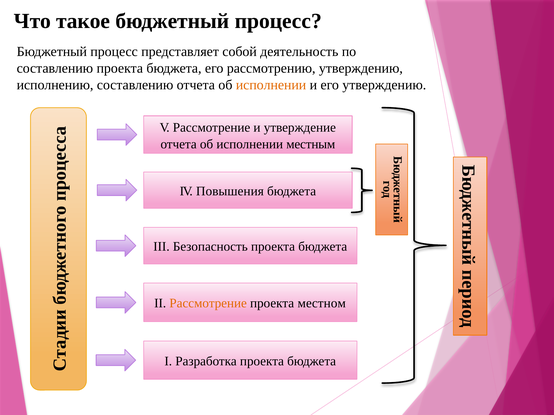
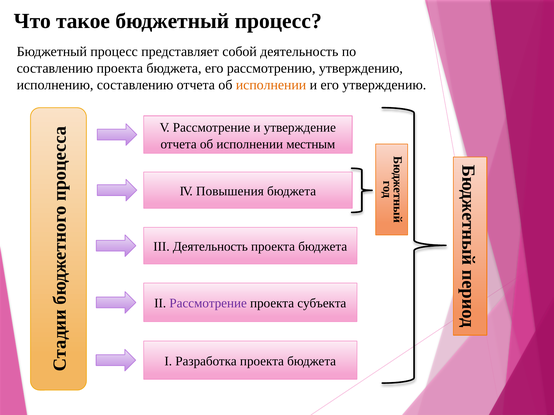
III Безопасность: Безопасность -> Деятельность (210, 247)
Рассмотрение colour: orange -> purple (208, 304)
местном: местном -> субъекта (322, 304)
